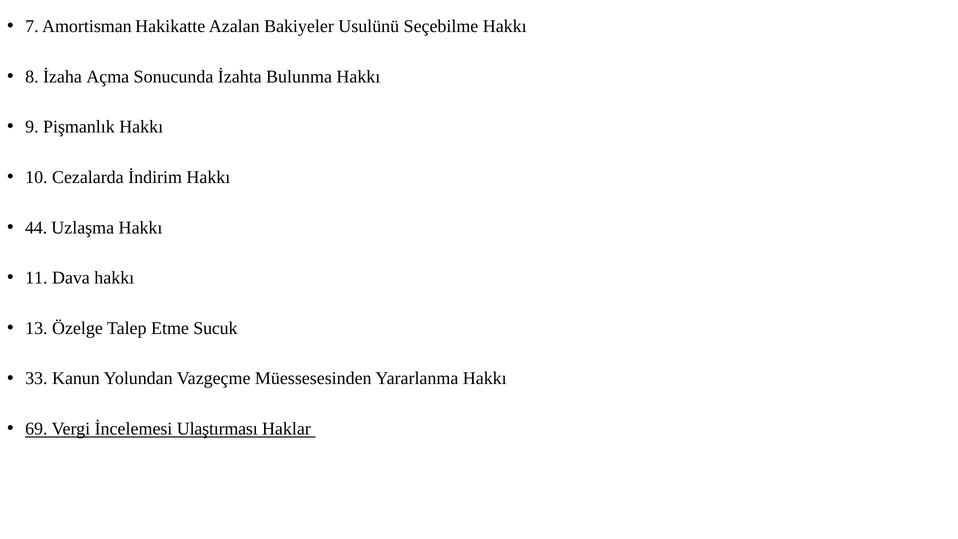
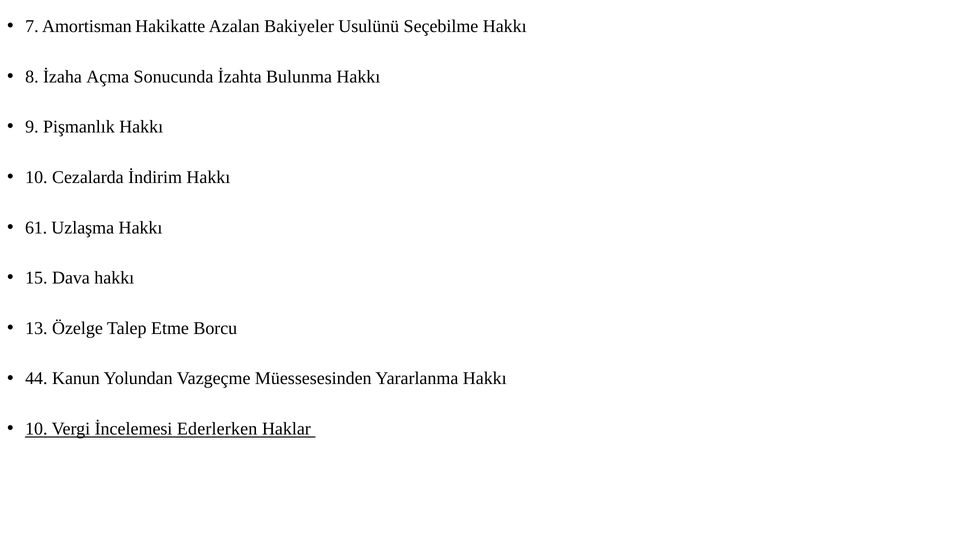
44: 44 -> 61 (36, 228)
11: 11 -> 15 (36, 278)
Sucuk: Sucuk -> Borcu (215, 328)
33: 33 -> 44 (36, 378)
69: 69 -> 10 (36, 429)
Ulaştırması: Ulaştırması -> Ederlerken (217, 429)
